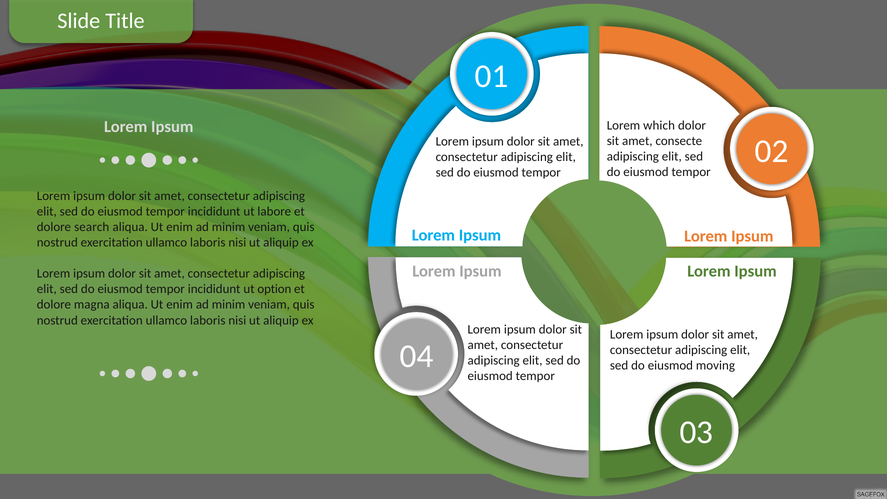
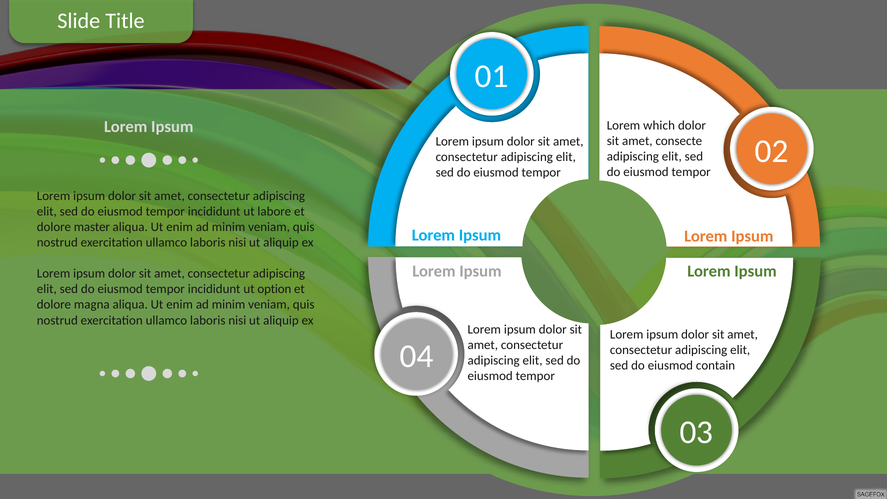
search: search -> master (92, 227)
moving: moving -> contain (716, 366)
